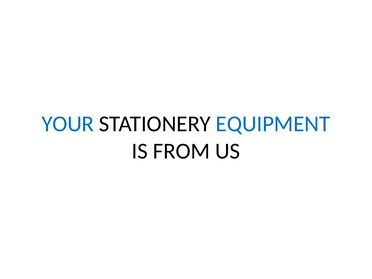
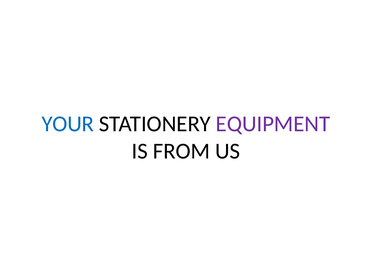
EQUIPMENT colour: blue -> purple (273, 124)
